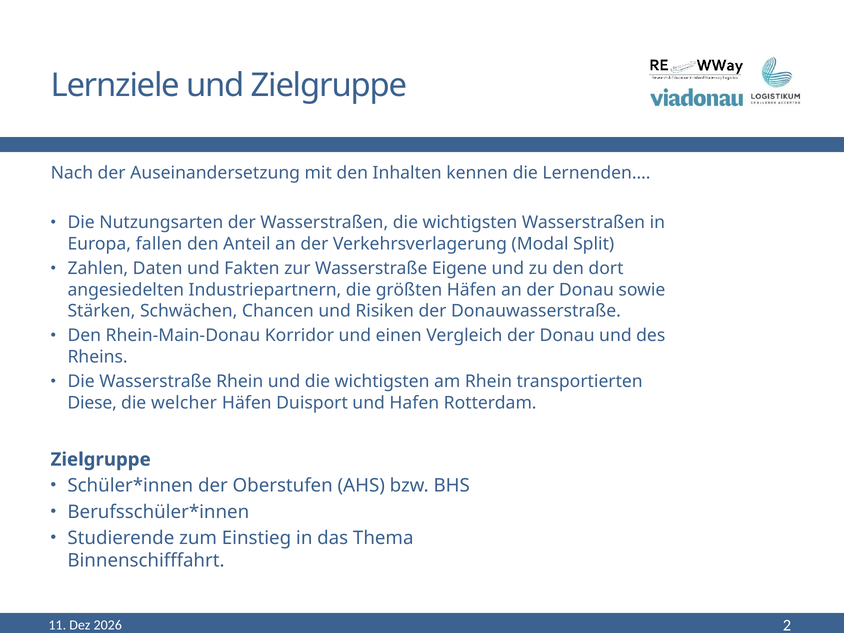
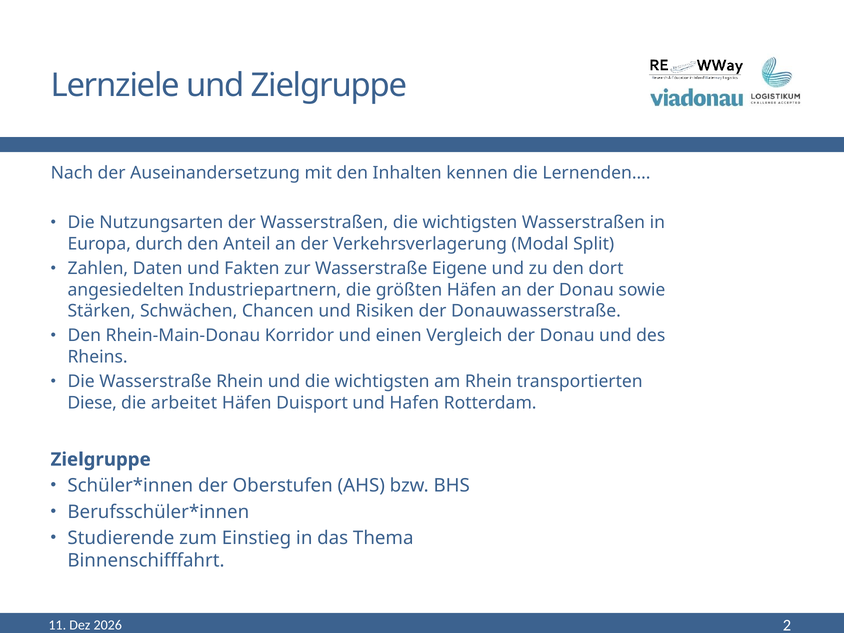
fallen: fallen -> durch (159, 244)
welcher: welcher -> arbeitet (184, 403)
